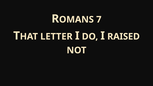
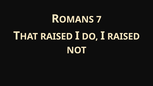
LETTER: LETTER -> RAISED (56, 37)
